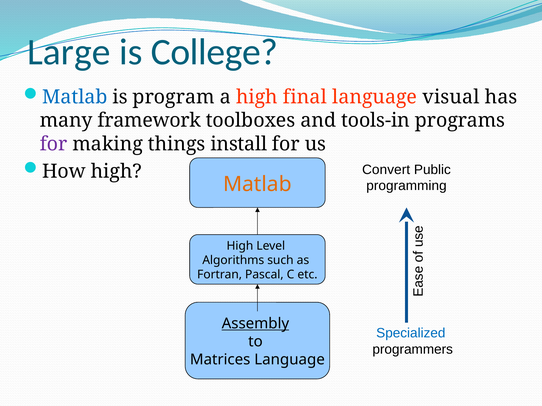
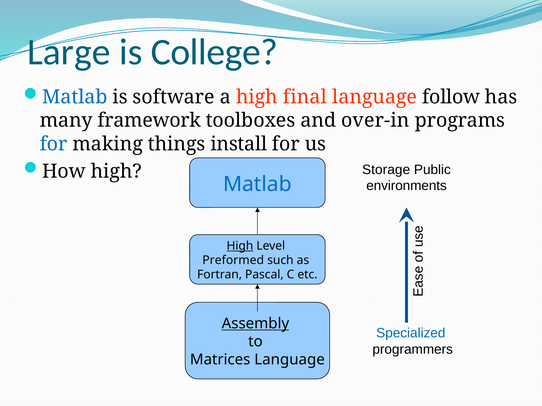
program: program -> software (174, 97)
visual: visual -> follow (451, 97)
tools-in: tools-in -> over-in (375, 121)
for colour: purple -> blue (54, 144)
Convert: Convert -> Storage (386, 170)
Matlab colour: orange -> blue (257, 184)
programming: programming -> environments (407, 186)
High underline: none -> present (240, 246)
Algorithms: Algorithms -> Preformed (233, 261)
